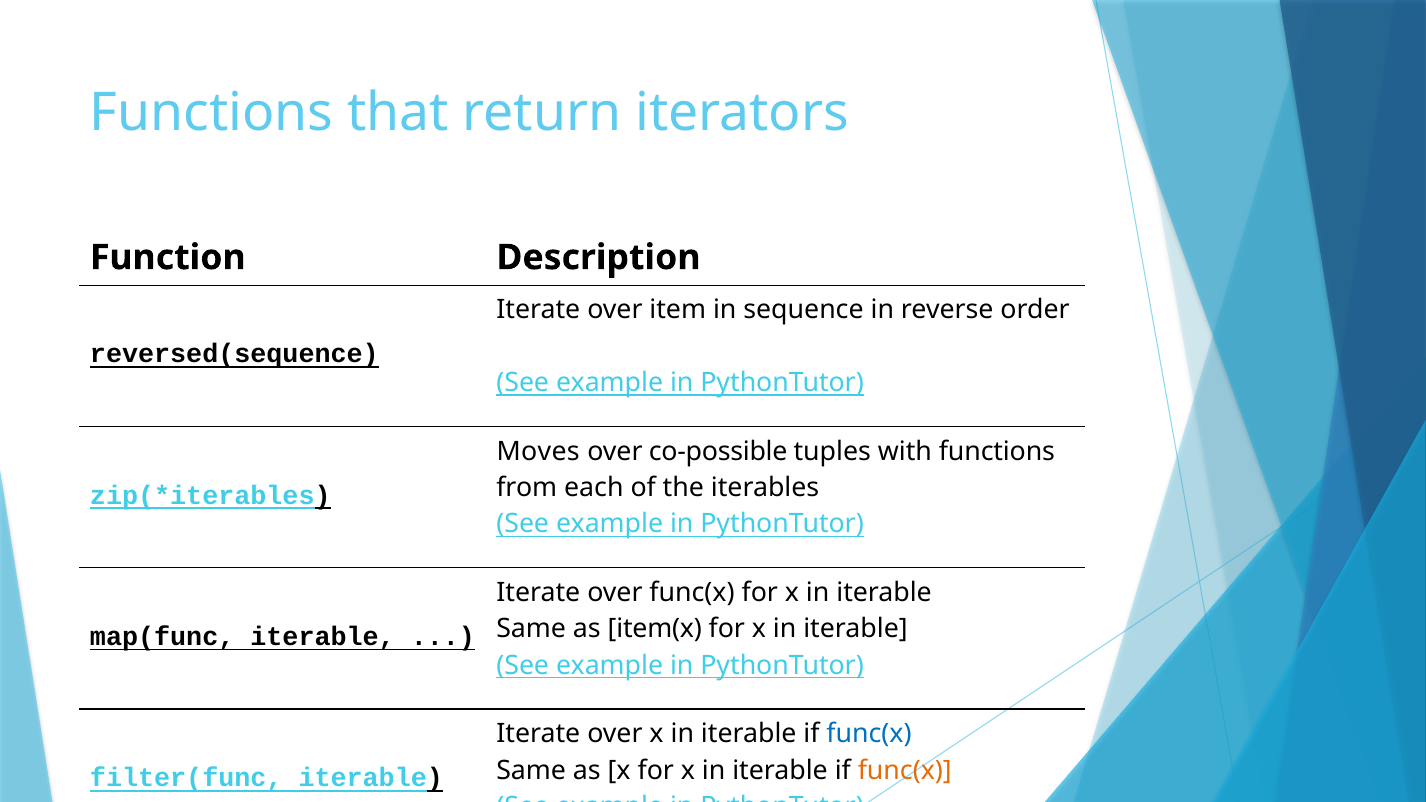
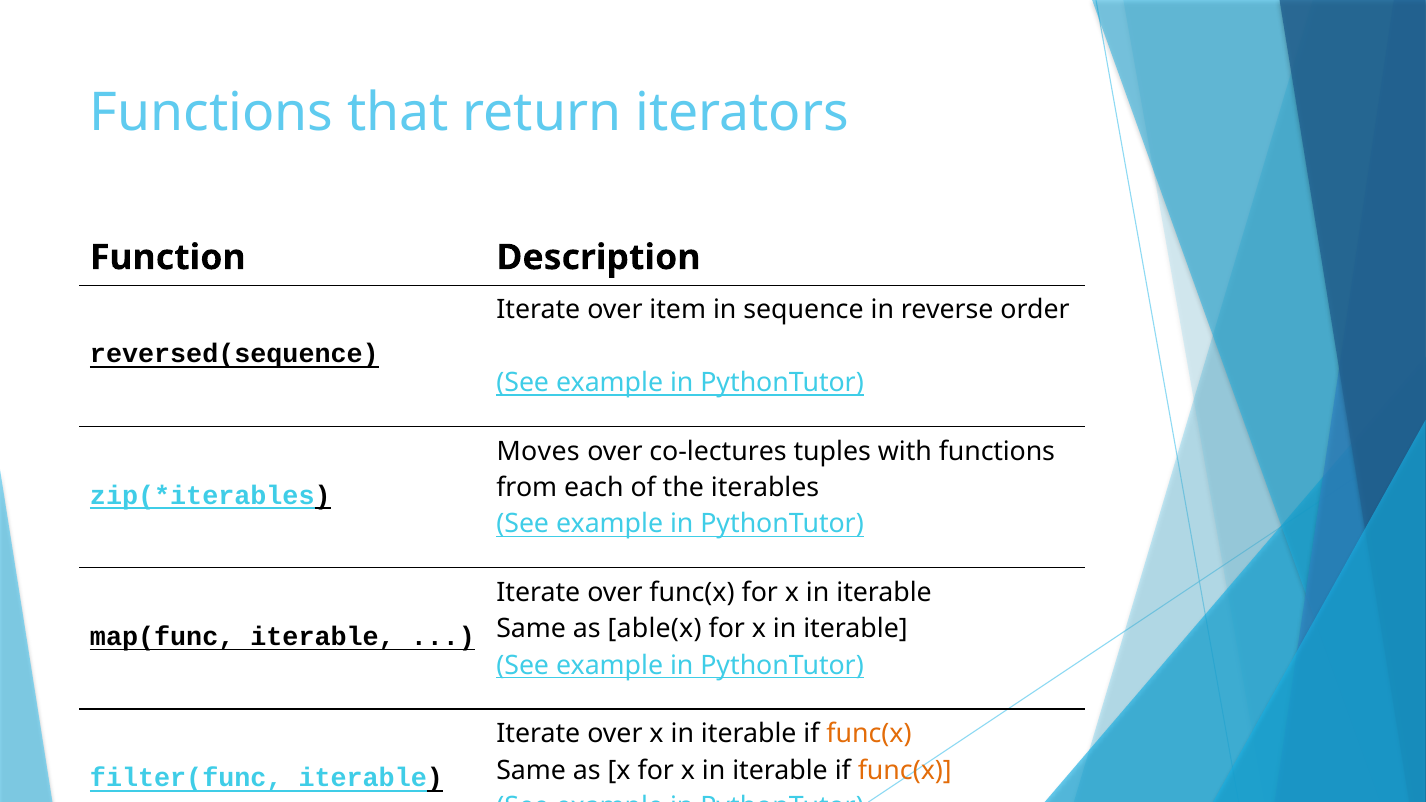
co-possible: co-possible -> co-lectures (718, 451)
item(x: item(x -> able(x (655, 629)
func(x colour: blue -> orange (869, 734)
